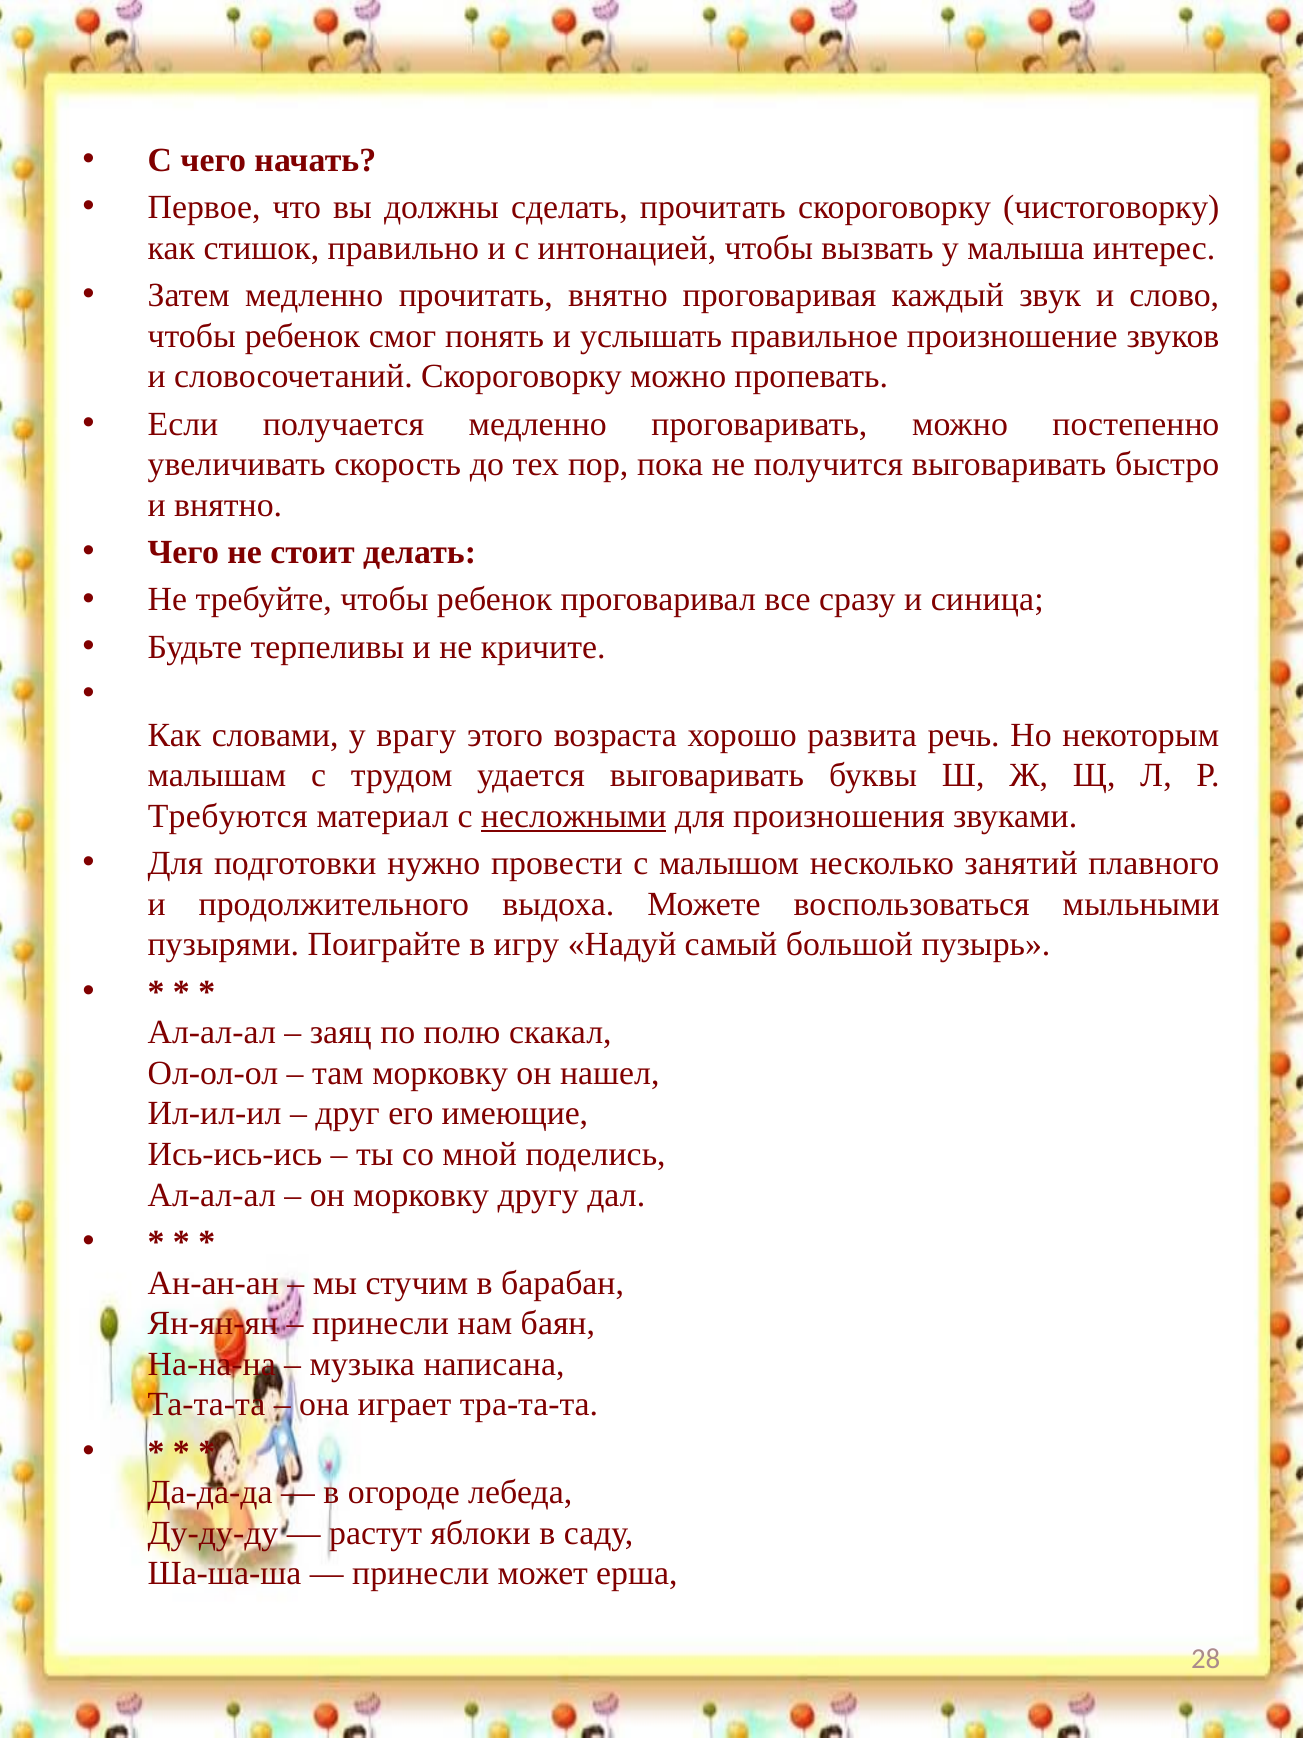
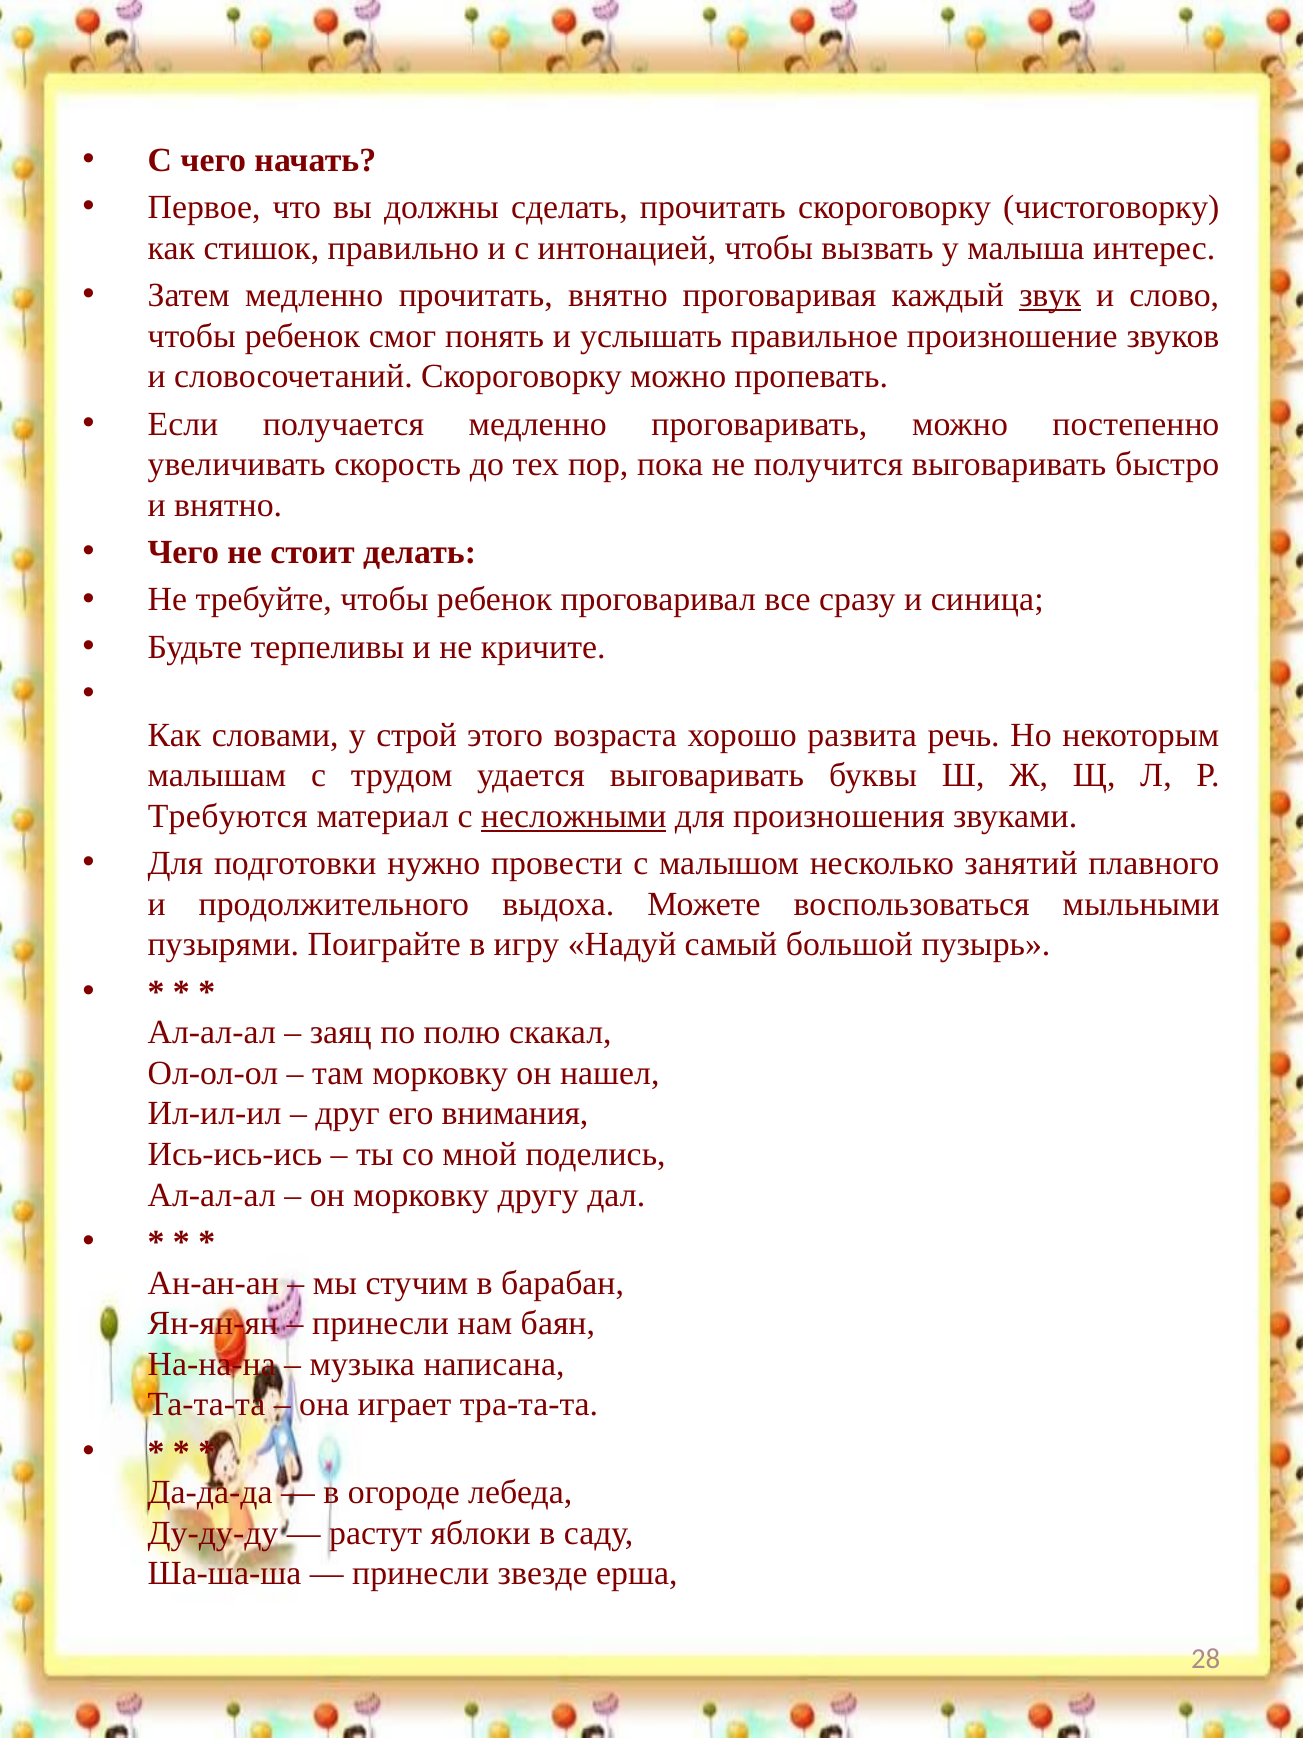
звук underline: none -> present (1050, 295)
врагу: врагу -> строй (417, 735)
имеющие: имеющие -> внимания (515, 1113)
может: может -> звезде (543, 1573)
